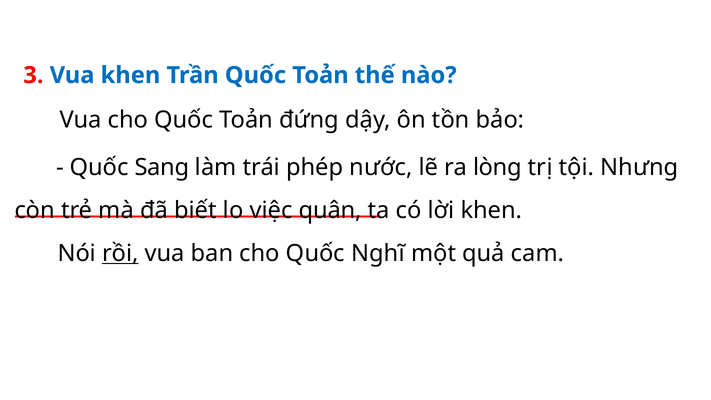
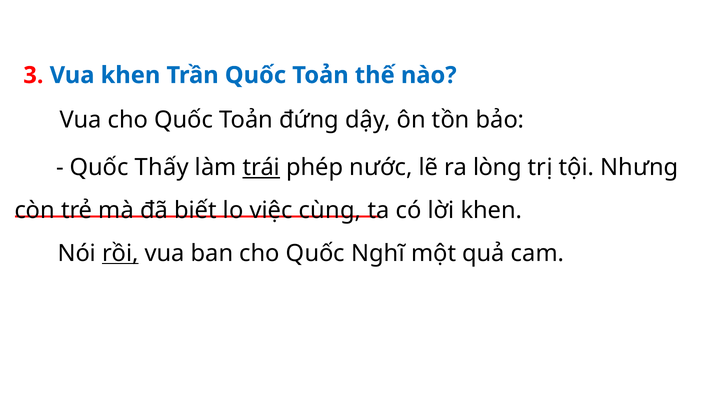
Sang: Sang -> Thấy (162, 167)
trái underline: none -> present (261, 167)
quân: quân -> cùng (330, 211)
